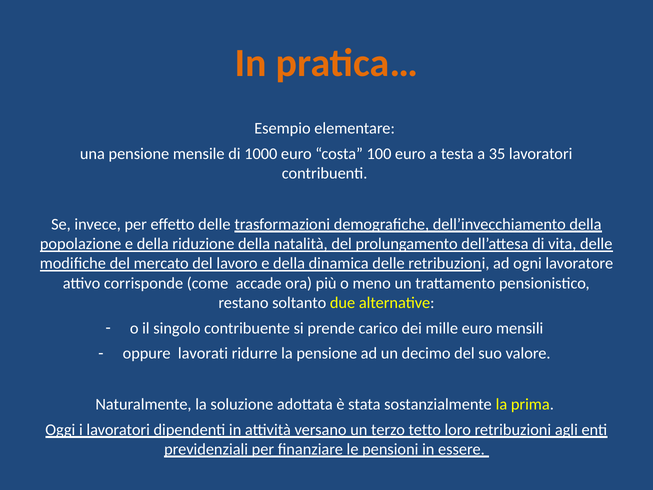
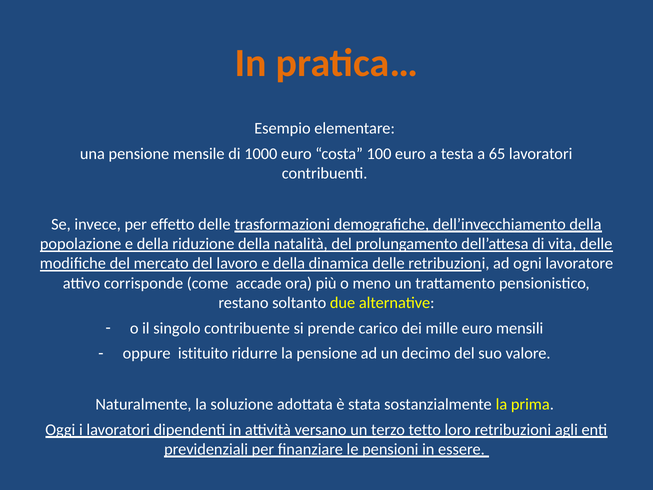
35: 35 -> 65 (497, 154)
lavorati: lavorati -> istituito (203, 353)
